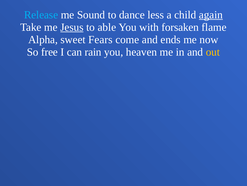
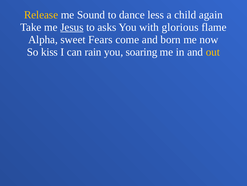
Release colour: light blue -> yellow (41, 15)
again underline: present -> none (211, 15)
able: able -> asks (107, 27)
forsaken: forsaken -> glorious (180, 27)
ends: ends -> born (171, 39)
free: free -> kiss (49, 52)
heaven: heaven -> soaring (142, 52)
